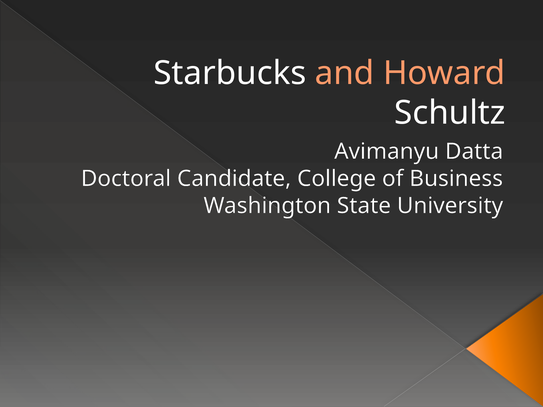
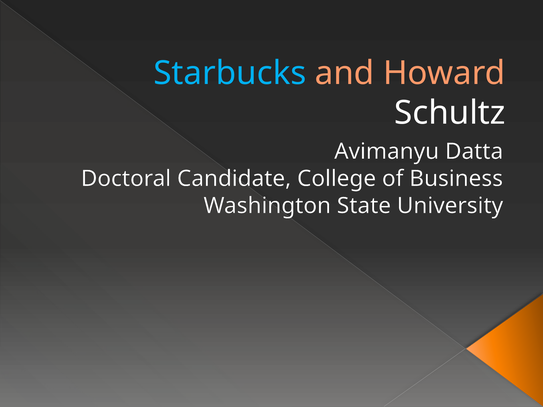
Starbucks colour: white -> light blue (230, 73)
